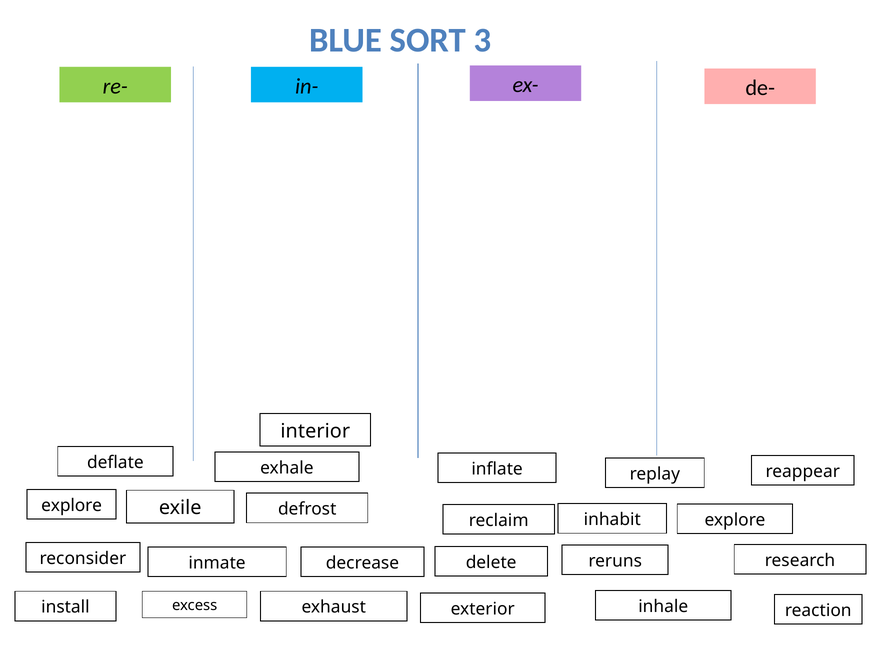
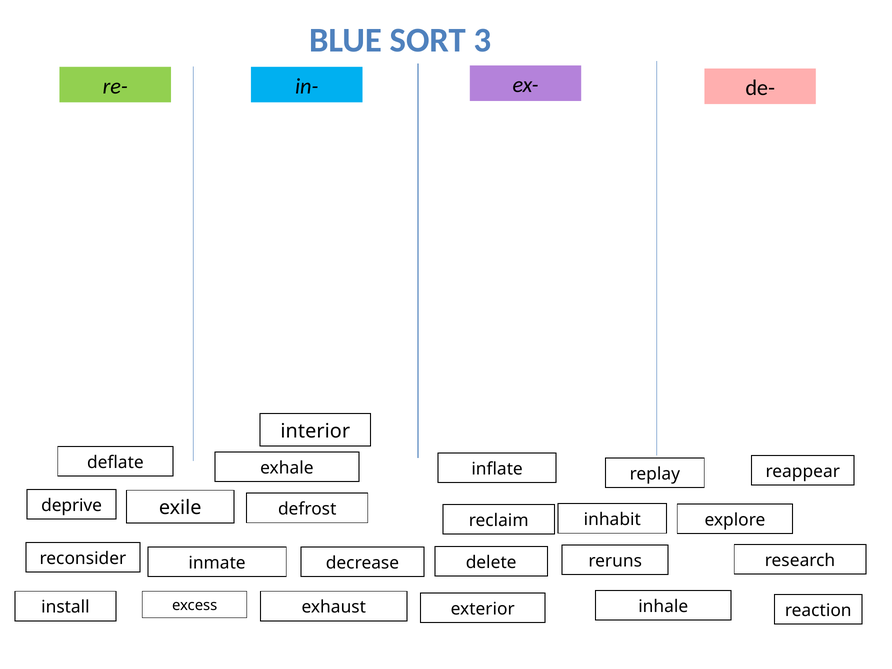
explore: explore -> deprive (72, 505)
